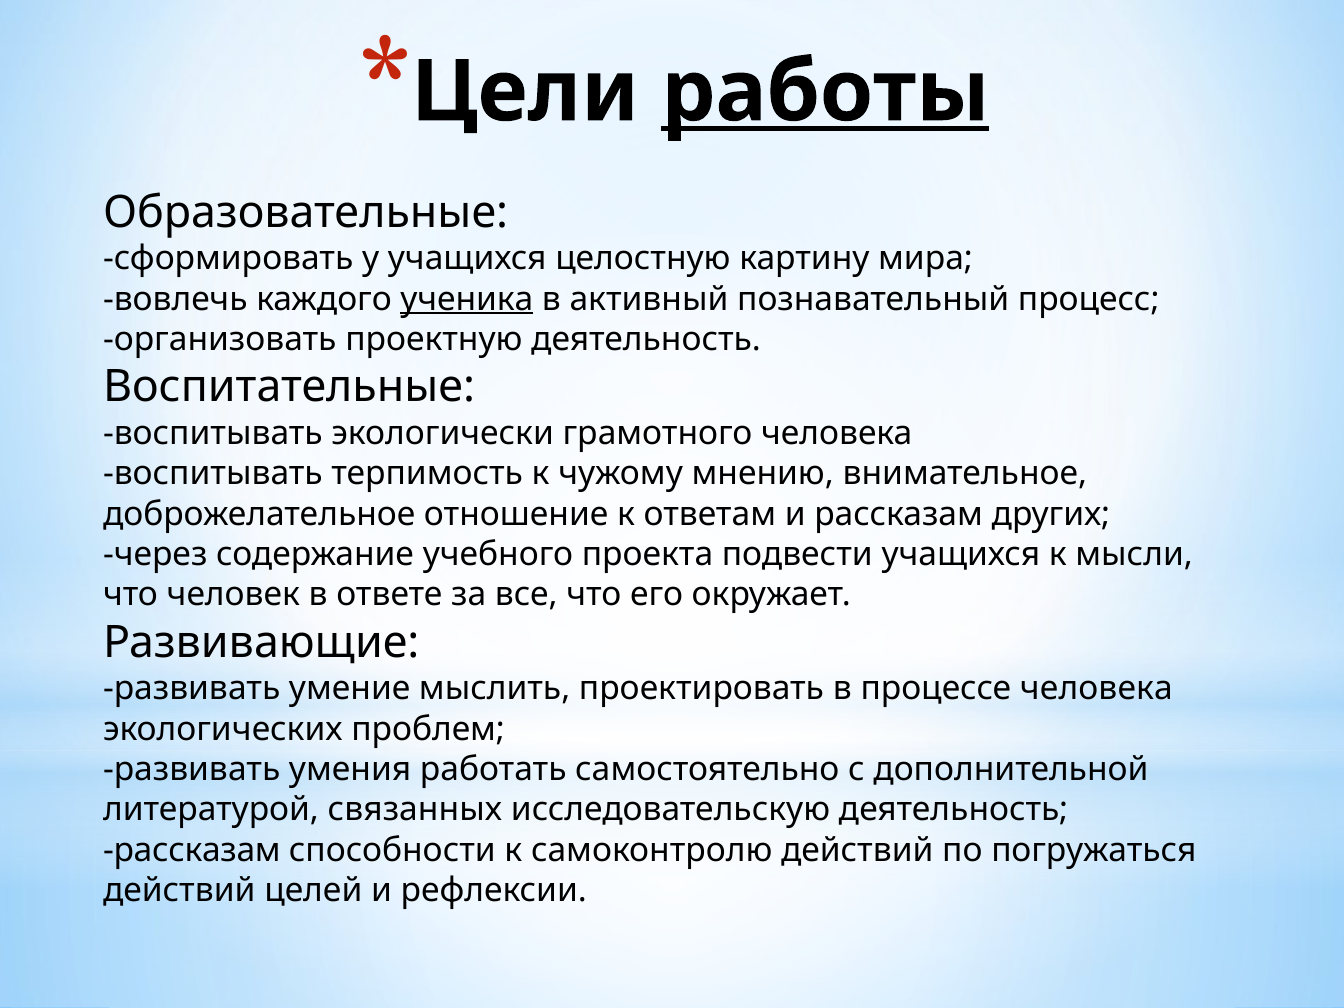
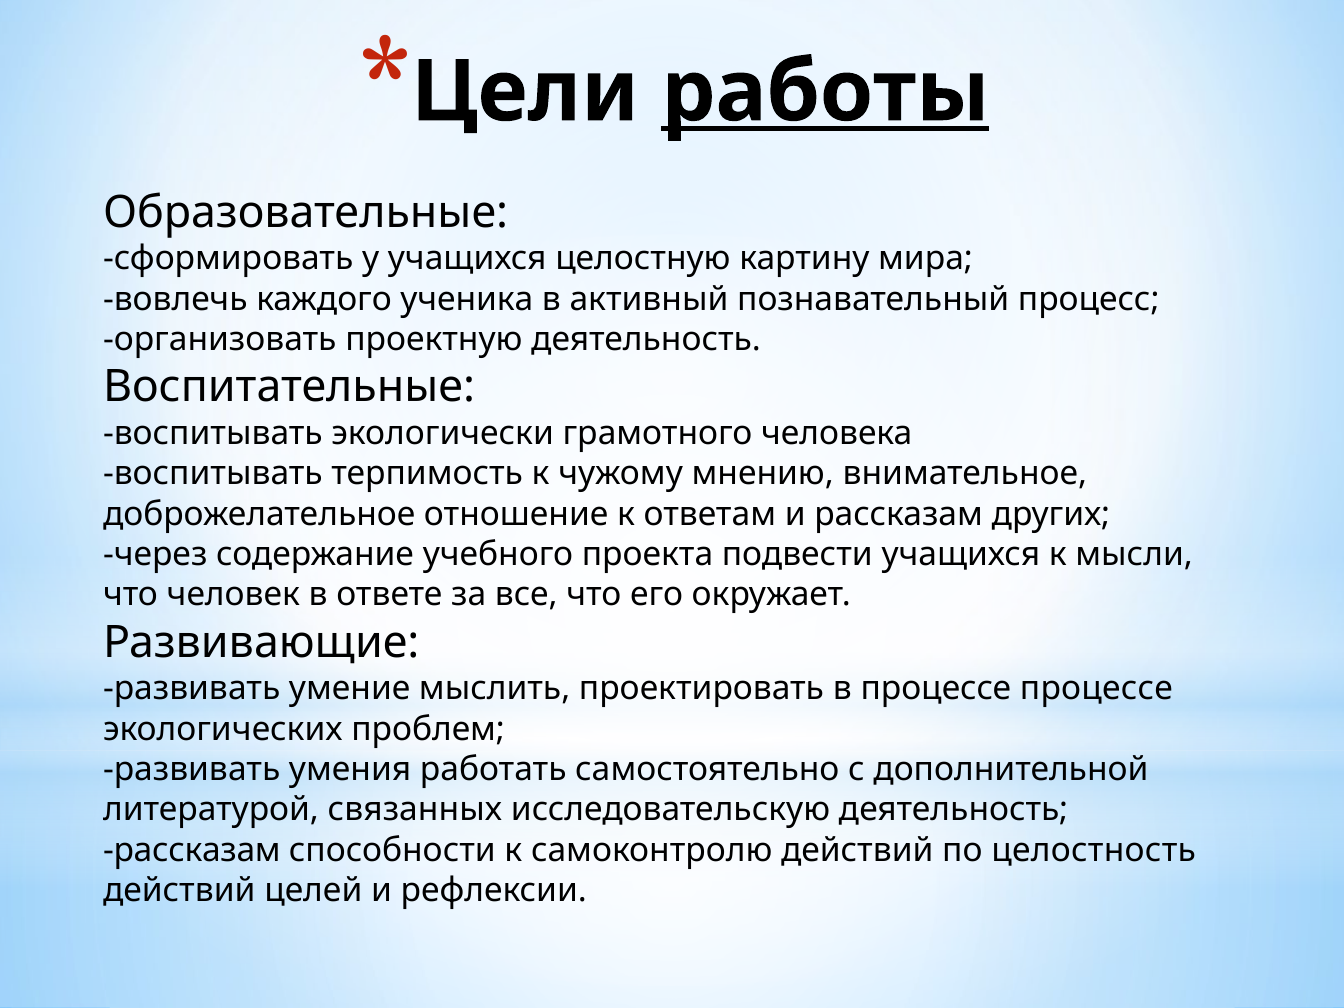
ученика underline: present -> none (467, 299)
процессе человека: человека -> процессе (1096, 689)
погружаться: погружаться -> целостность (1094, 850)
